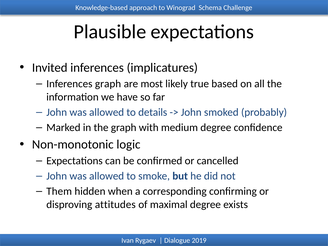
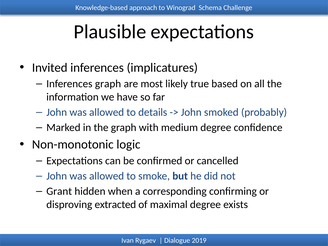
Them: Them -> Grant (59, 191)
attitudes: attitudes -> extracted (115, 204)
